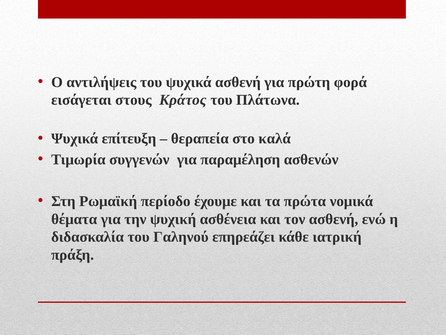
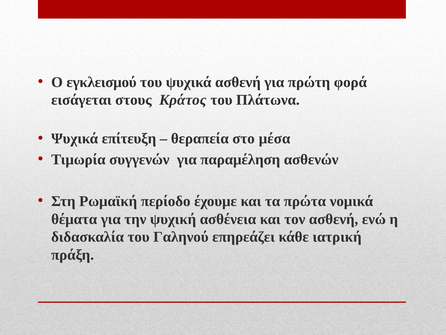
αντιλήψεις: αντιλήψεις -> εγκλεισμού (102, 82)
καλά: καλά -> μέσα (275, 138)
